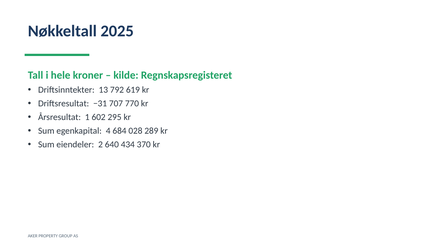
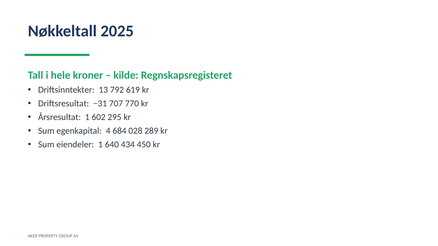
eiendeler 2: 2 -> 1 (101, 145)
370: 370 -> 450 (144, 145)
